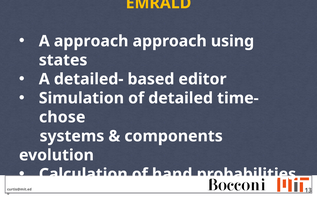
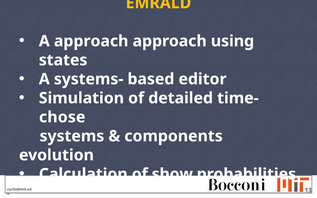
detailed-: detailed- -> systems- (89, 79)
hand: hand -> show (172, 174)
